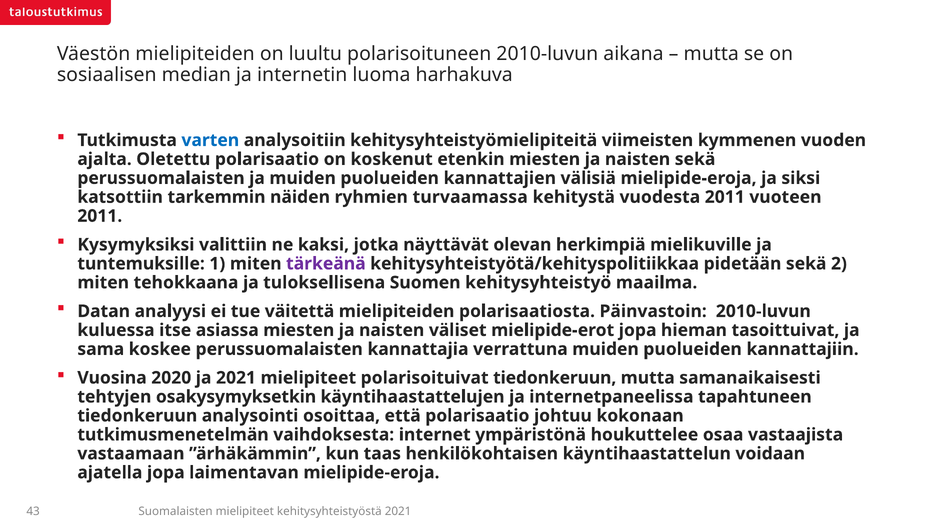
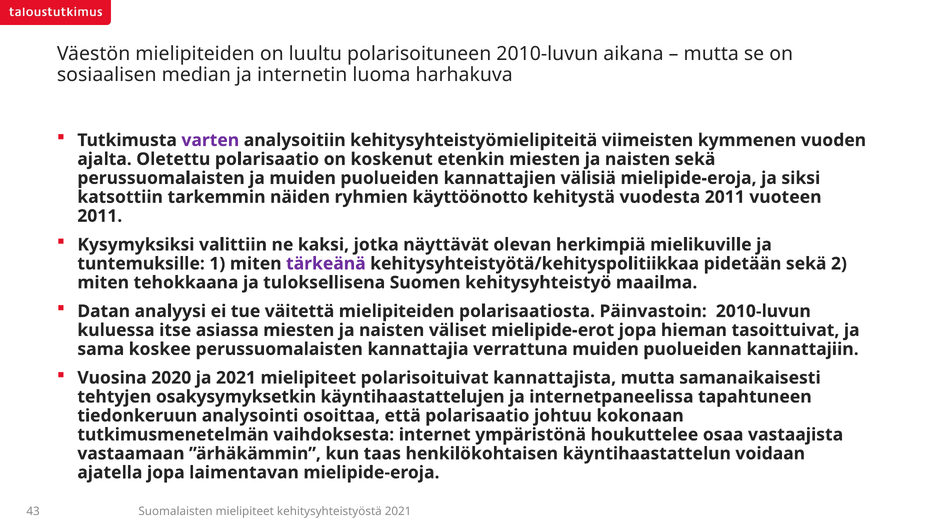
varten colour: blue -> purple (210, 140)
turvaamassa: turvaamassa -> käyttöönotto (470, 197)
polarisoituivat tiedonkeruun: tiedonkeruun -> kannattajista (555, 377)
